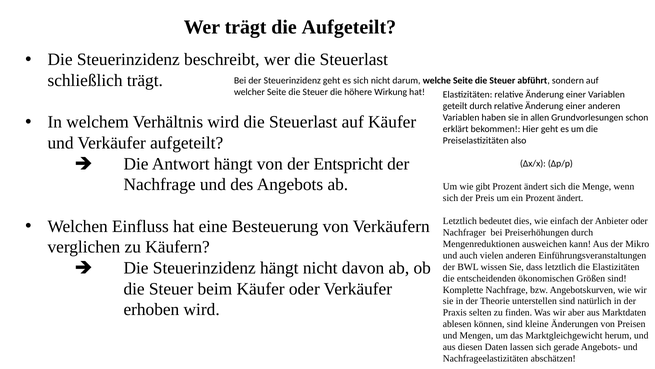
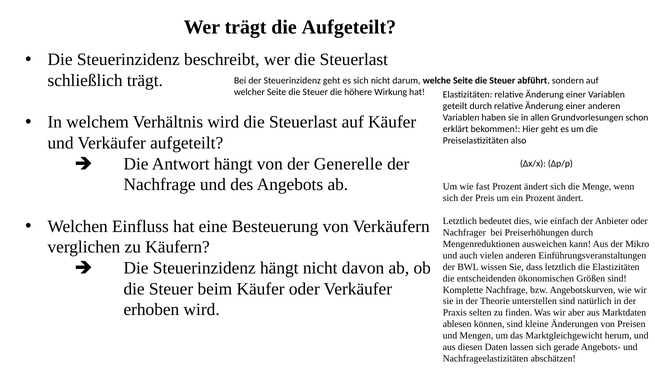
Entspricht: Entspricht -> Generelle (348, 164)
gibt: gibt -> fast (483, 186)
